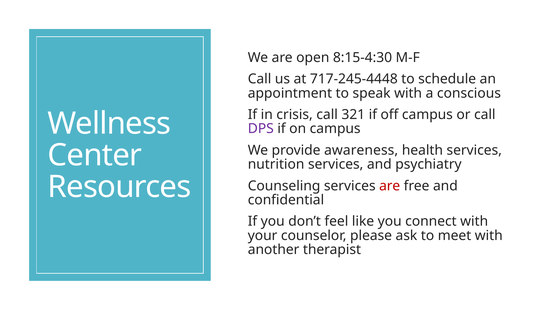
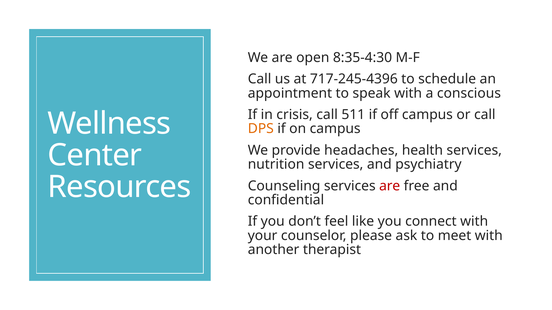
8:15-4:30: 8:15-4:30 -> 8:35-4:30 (363, 58)
717-245-4448: 717-245-4448 -> 717-245-4396 (354, 79)
321: 321 -> 511 (353, 115)
DPS colour: purple -> orange (261, 129)
awareness: awareness -> headaches (361, 151)
